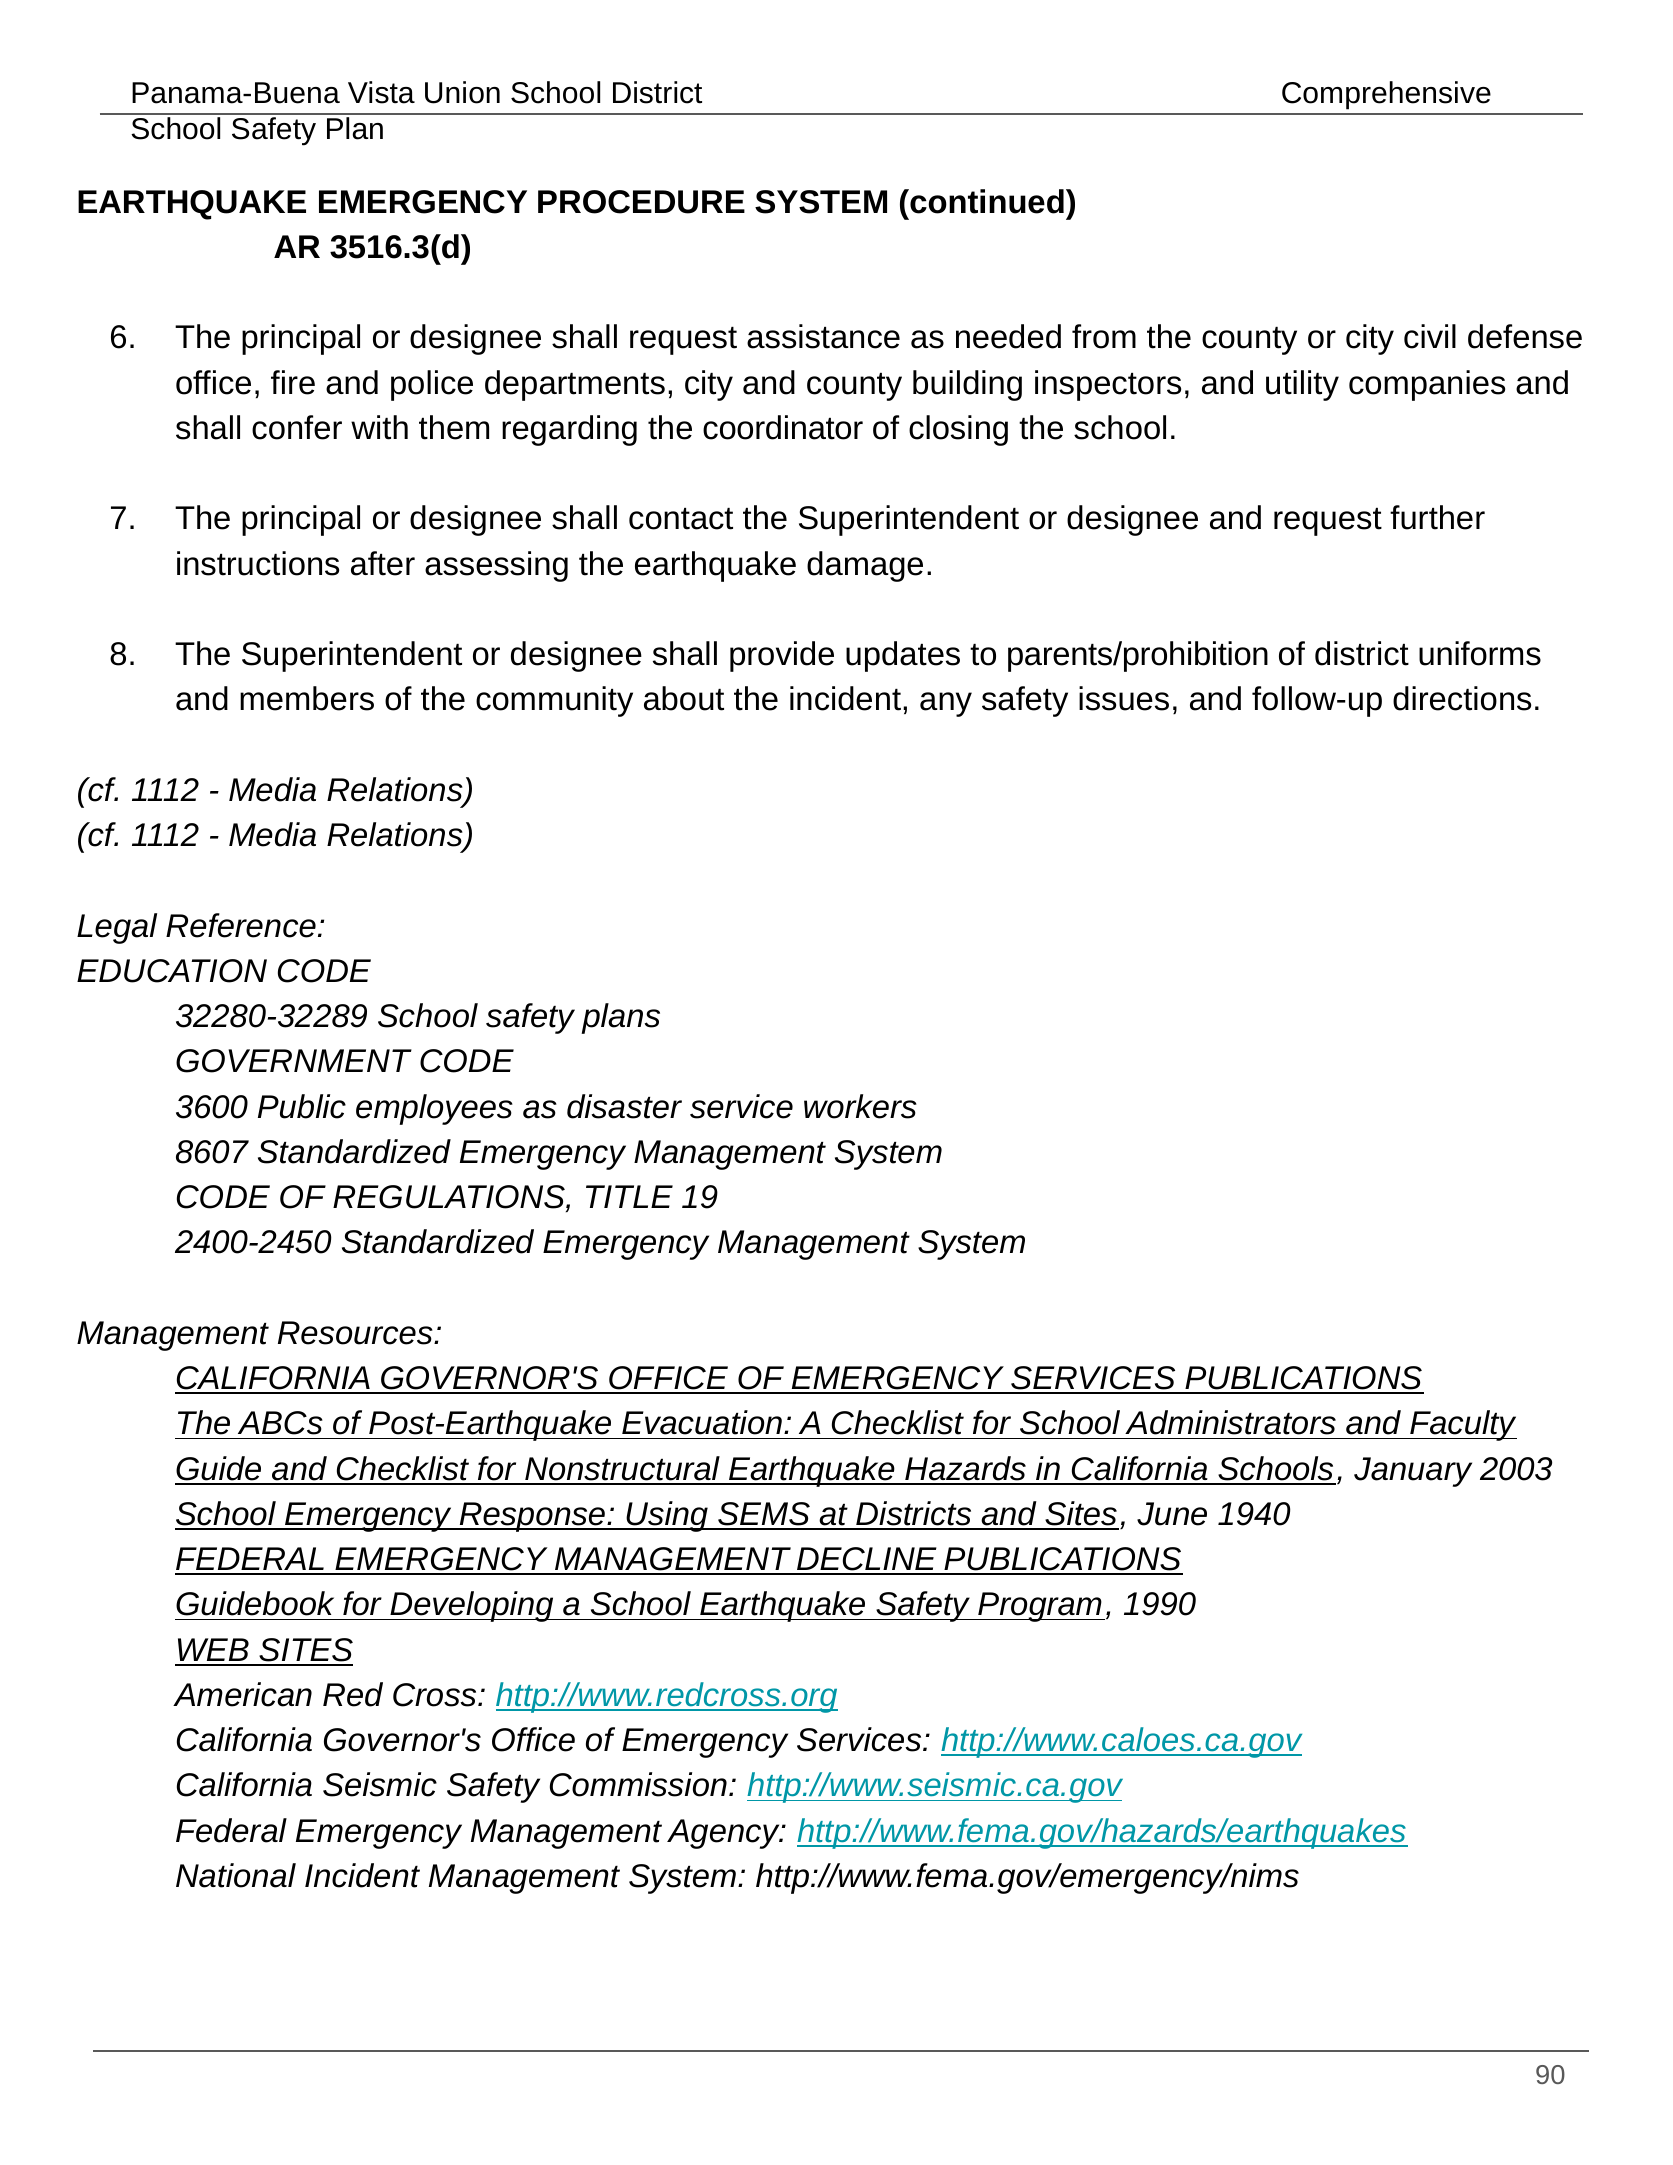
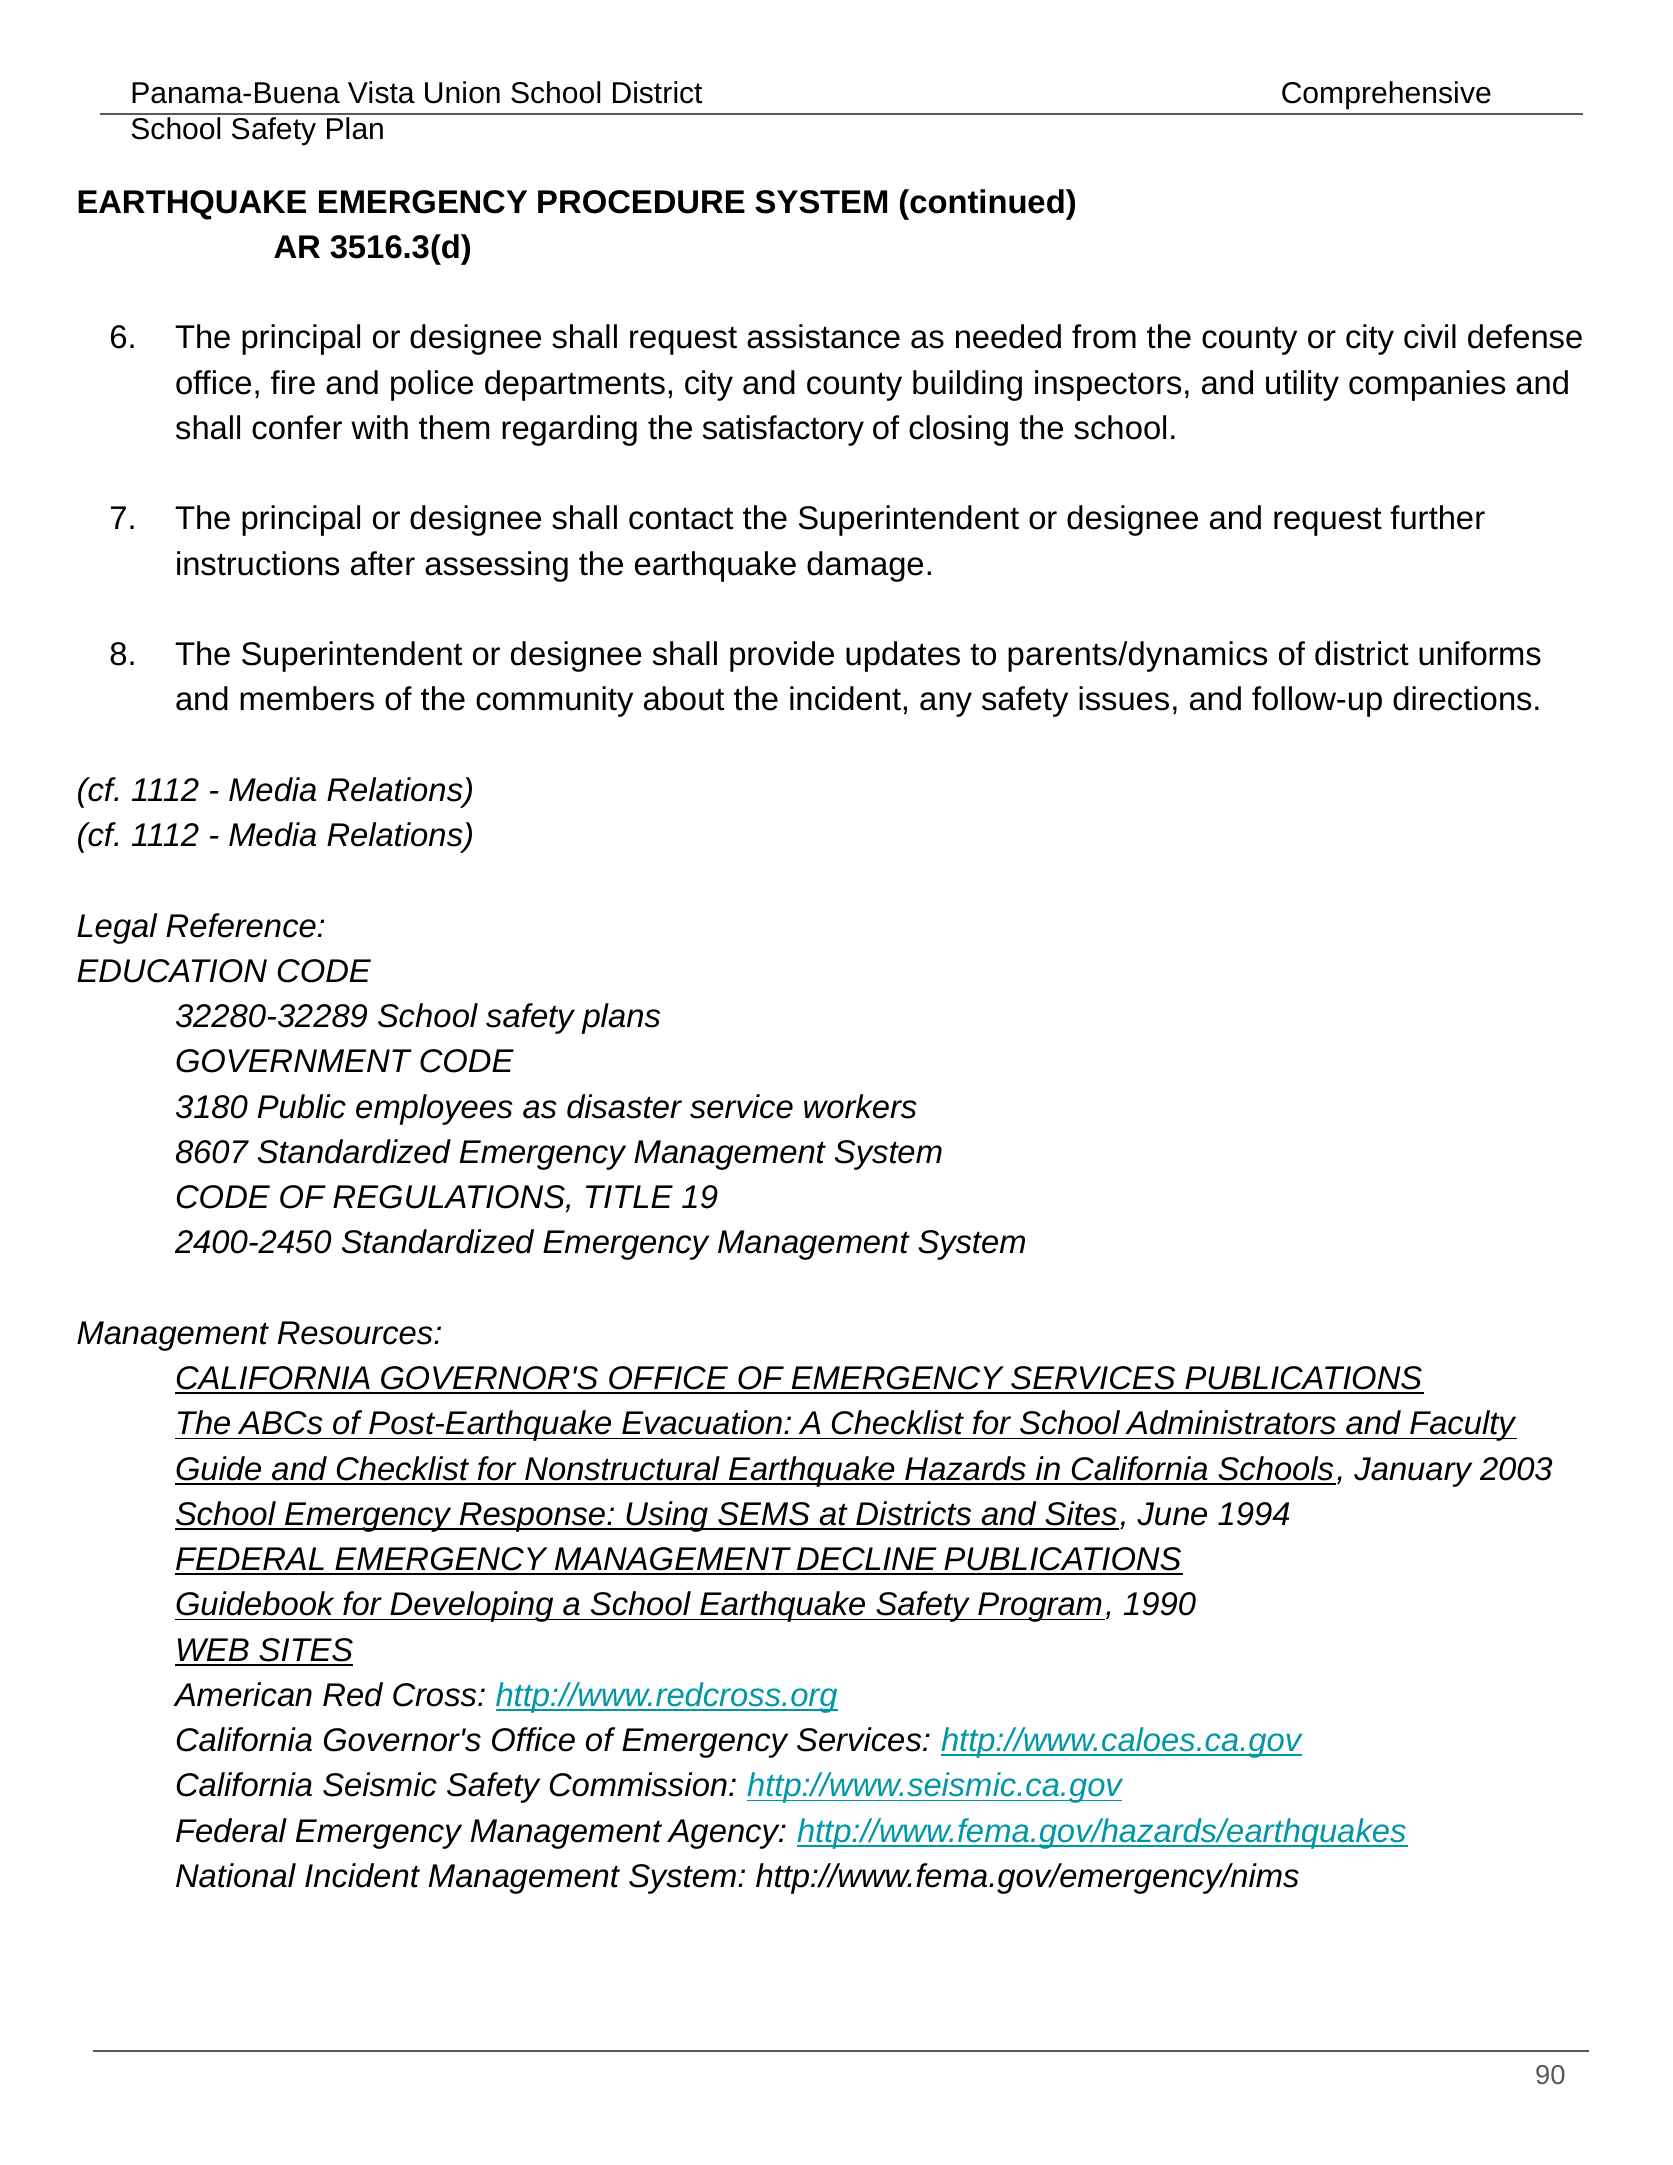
coordinator: coordinator -> satisfactory (783, 429)
parents/prohibition: parents/prohibition -> parents/dynamics (1138, 655)
3600: 3600 -> 3180 (211, 1107)
1940: 1940 -> 1994 (1254, 1515)
